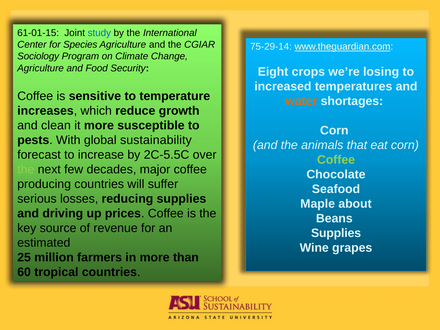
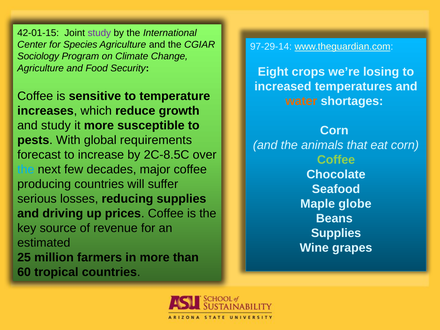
61-01-15: 61-01-15 -> 42-01-15 (38, 33)
study colour: blue -> purple (99, 33)
75-29-14: 75-29-14 -> 97-29-14 (271, 47)
and clean: clean -> study (56, 126)
sustainability: sustainability -> requirements (156, 140)
2C-5.5C: 2C-5.5C -> 2C-8.5C (167, 155)
the colour: light green -> light blue (26, 170)
about: about -> globe (355, 204)
